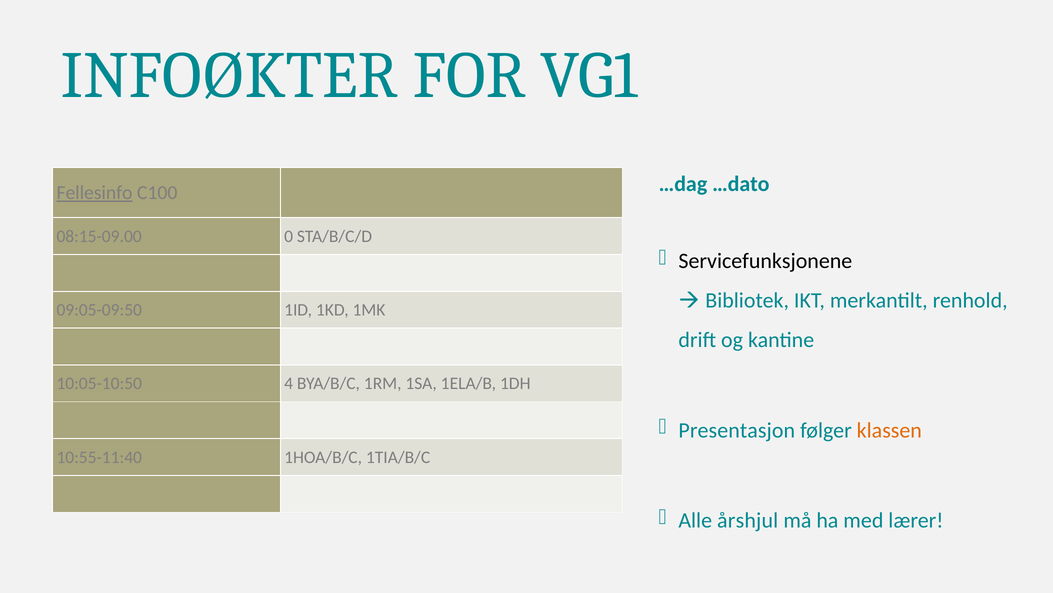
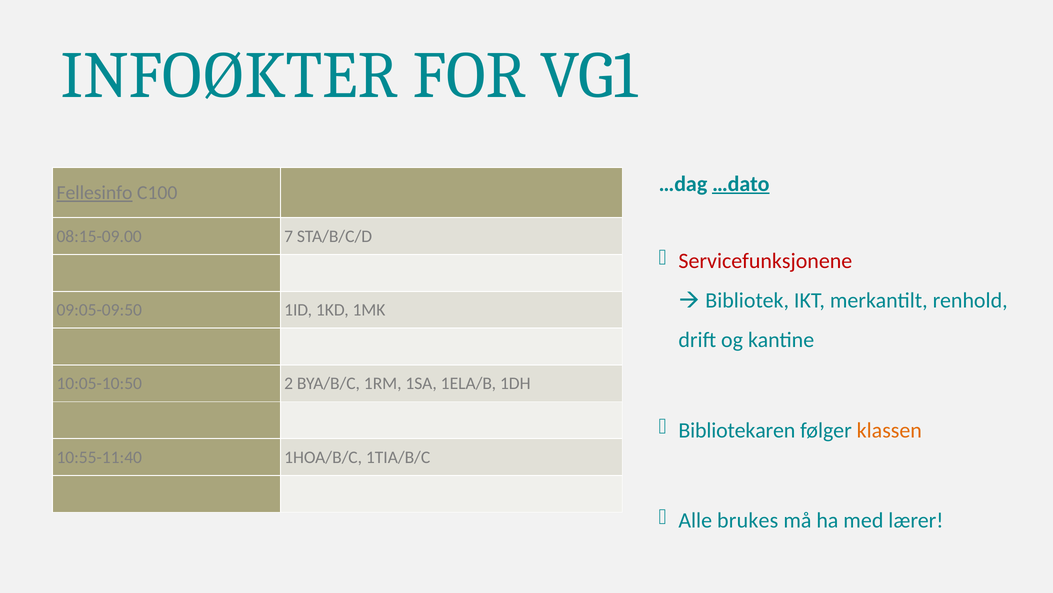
…dato underline: none -> present (741, 184)
0: 0 -> 7 (289, 236)
Servicefunksjonene colour: black -> red (765, 261)
4: 4 -> 2 (289, 383)
Presentasjon: Presentasjon -> Bibliotekaren (737, 430)
årshjul: årshjul -> brukes (748, 520)
